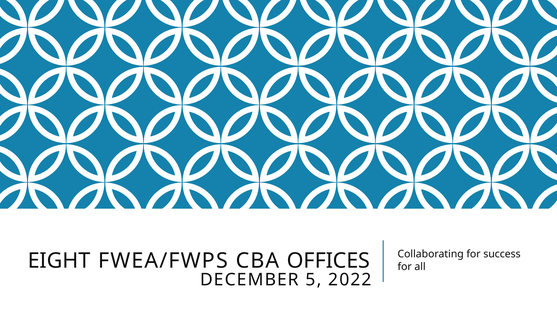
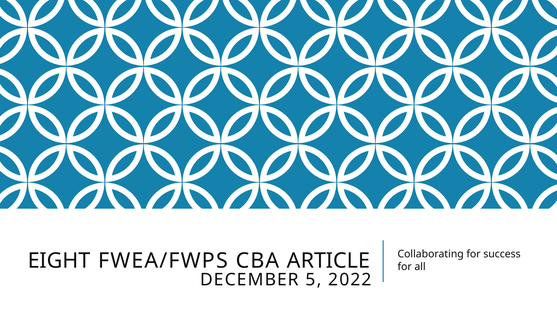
OFFICES: OFFICES -> ARTICLE (328, 261)
